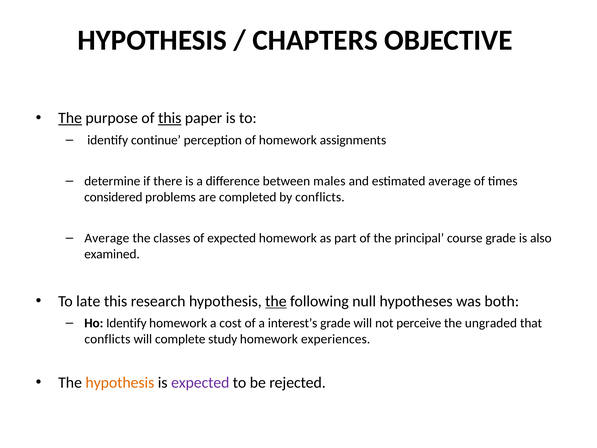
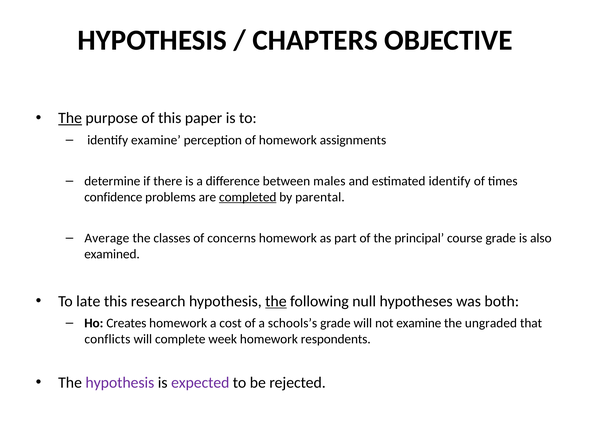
this underline: present -> none (170, 118)
identify continue: continue -> examine (156, 140)
estimated average: average -> identify (450, 181)
considered: considered -> confidence (113, 197)
completed underline: none -> present (248, 197)
by conflicts: conflicts -> parental (320, 197)
of expected: expected -> concerns (232, 238)
Ho Identify: Identify -> Creates (126, 323)
interest’s: interest’s -> schools’s (293, 323)
not perceive: perceive -> examine (419, 323)
study: study -> week (223, 339)
experiences: experiences -> respondents (336, 339)
hypothesis colour: orange -> purple (120, 382)
